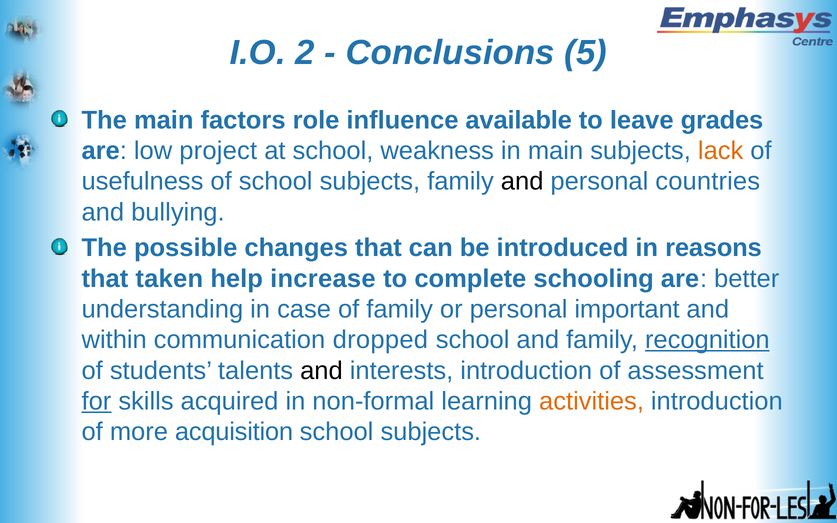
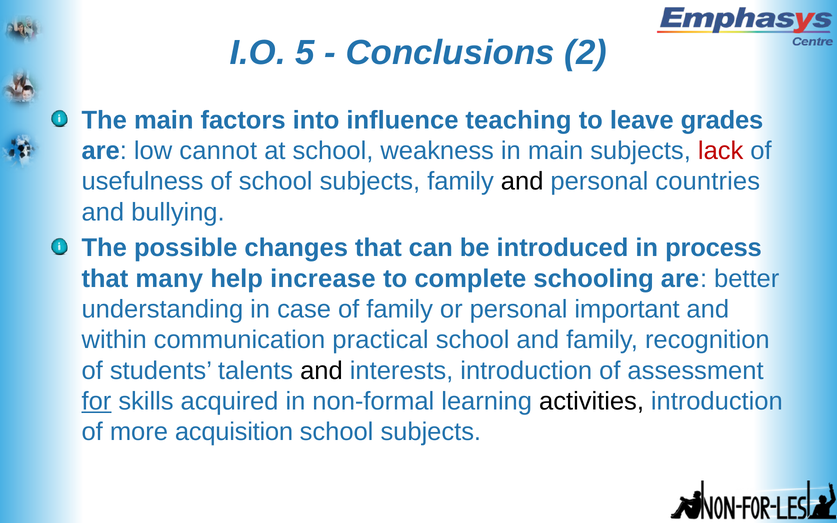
2: 2 -> 5 (305, 53)
5: 5 -> 2 (586, 53)
role: role -> into (316, 120)
available: available -> teaching (519, 120)
project: project -> cannot (218, 151)
lack colour: orange -> red (721, 151)
reasons: reasons -> process (714, 248)
taken: taken -> many (169, 279)
dropped: dropped -> practical (380, 340)
recognition underline: present -> none (707, 340)
activities colour: orange -> black (592, 401)
